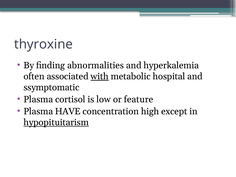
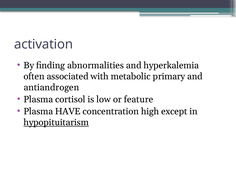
thyroxine: thyroxine -> activation (44, 44)
with underline: present -> none (100, 76)
hospital: hospital -> primary (169, 76)
ssymptomatic: ssymptomatic -> antiandrogen (51, 87)
